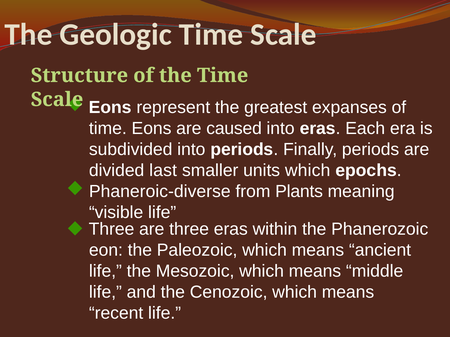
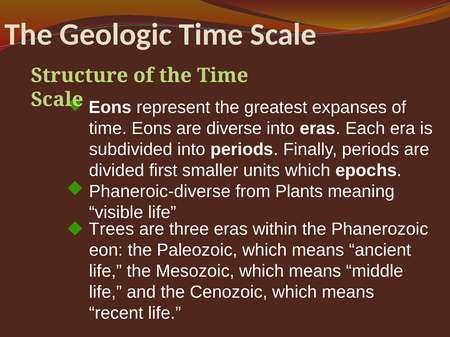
caused: caused -> diverse (234, 129)
last: last -> first (163, 171)
Three: Three -> Trees (111, 229)
